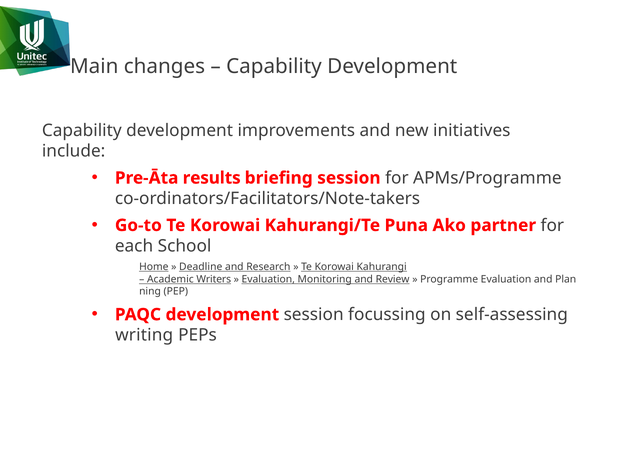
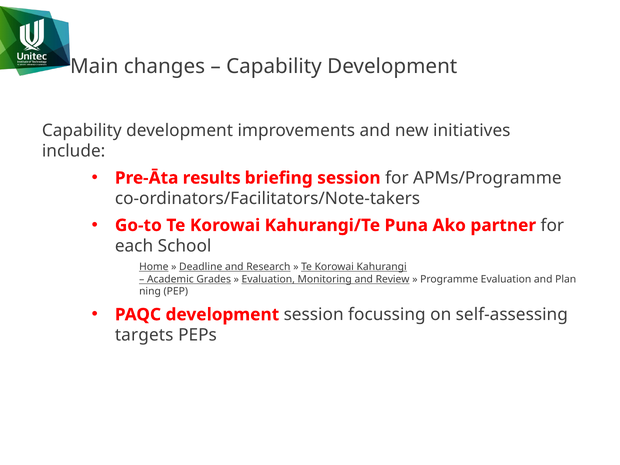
Writers: Writers -> Grades (214, 279)
writing: writing -> targets (144, 335)
